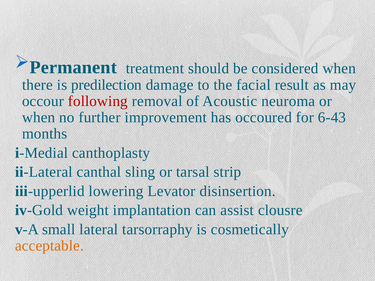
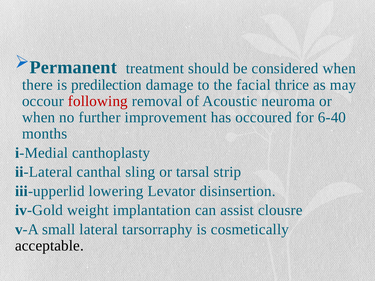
result: result -> thrice (292, 85)
6-43: 6-43 -> 6-40 (332, 118)
acceptable colour: orange -> black (49, 246)
